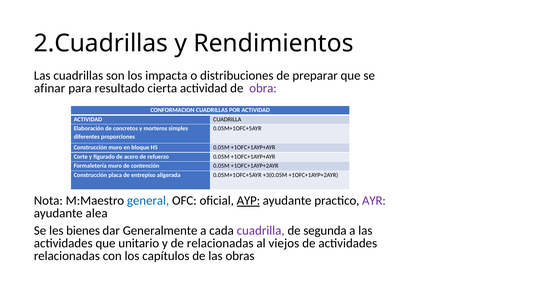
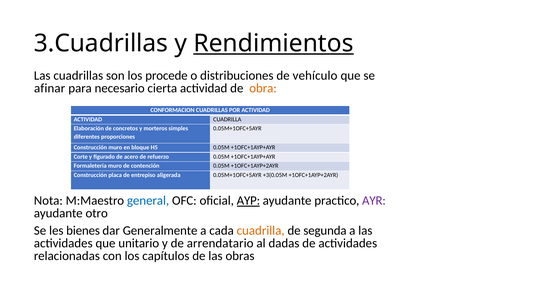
2.Cuadrillas: 2.Cuadrillas -> 3.Cuadrillas (101, 43)
Rendimientos underline: none -> present (273, 43)
impacta: impacta -> procede (166, 76)
preparar: preparar -> vehículo (315, 76)
resultado: resultado -> necesario (120, 88)
obra colour: purple -> orange (263, 88)
alea: alea -> otro (97, 213)
cuadrilla colour: purple -> orange (261, 230)
de relacionadas: relacionadas -> arrendatario (220, 243)
viejos: viejos -> dadas (284, 243)
